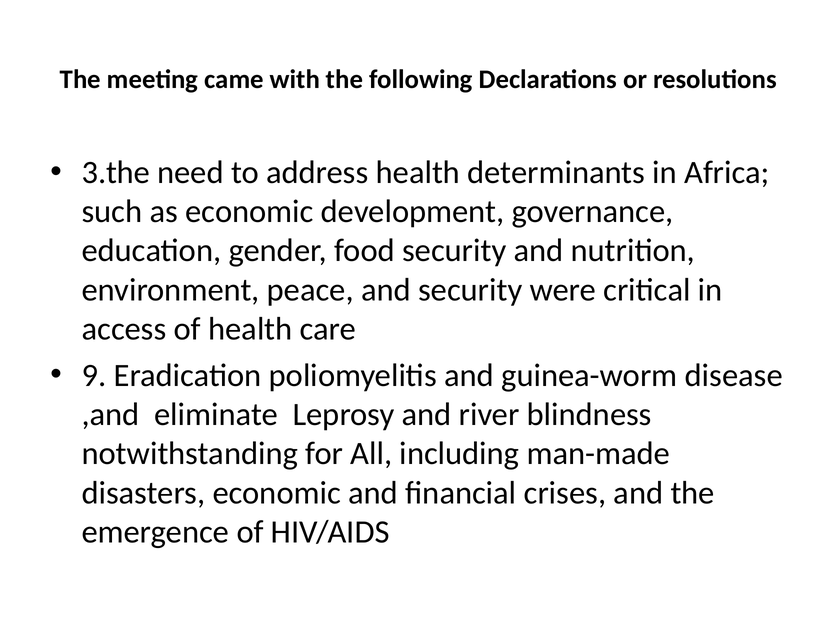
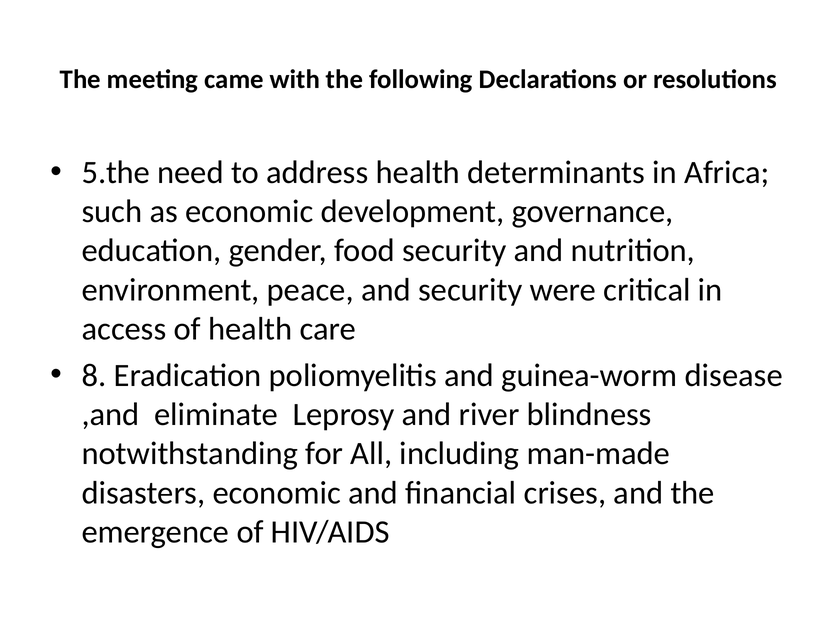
3.the: 3.the -> 5.the (116, 173)
9: 9 -> 8 (94, 376)
